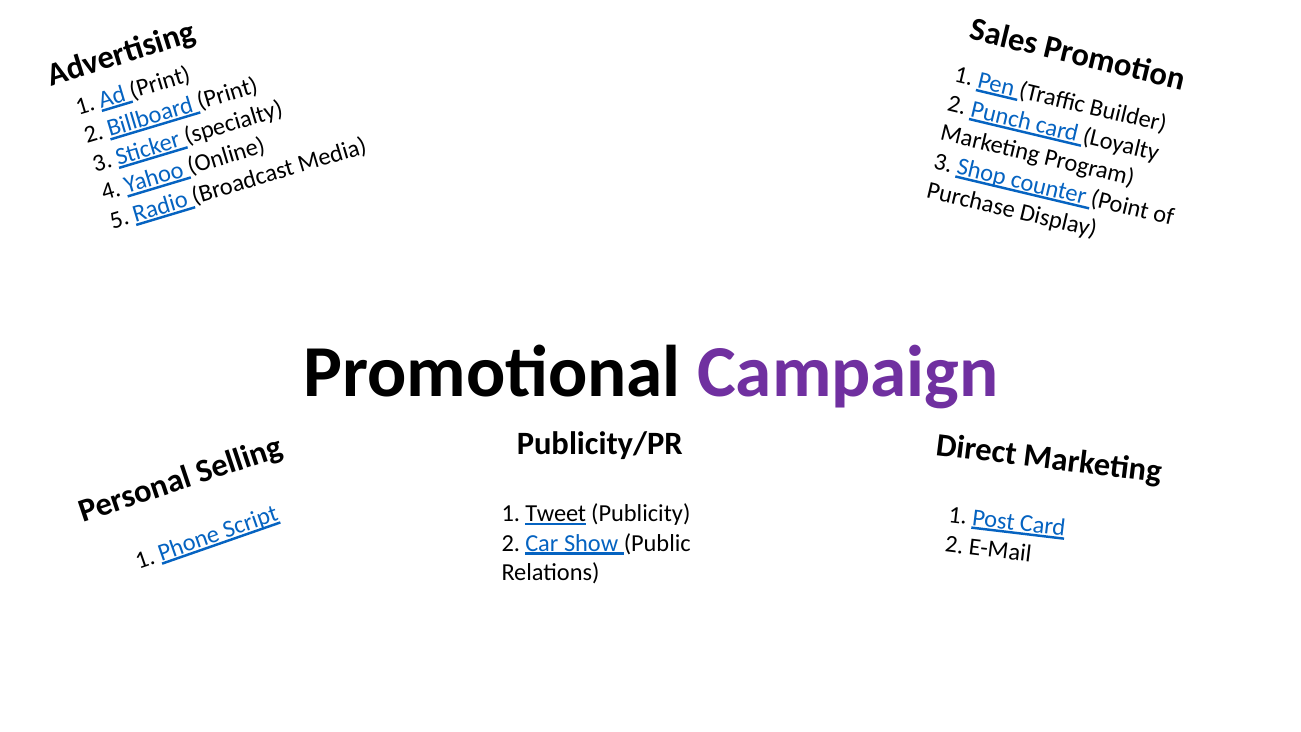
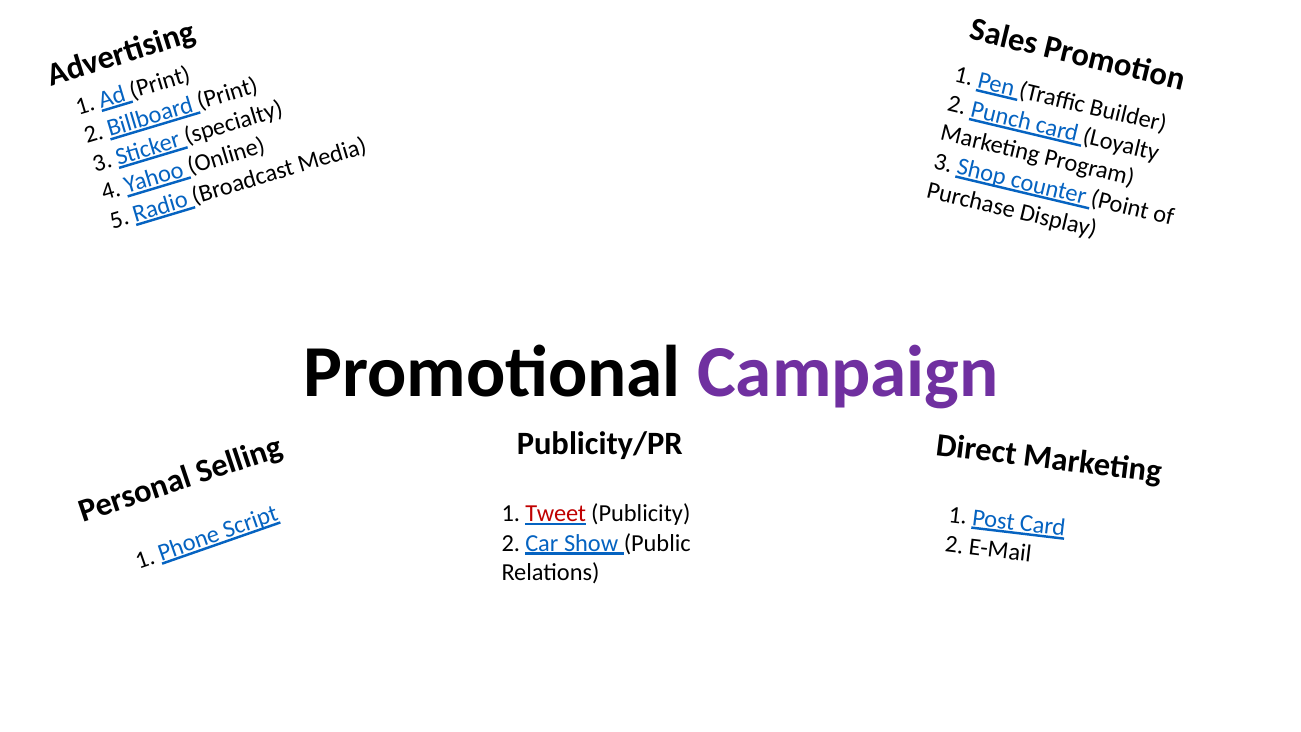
Tweet colour: black -> red (556, 513)
